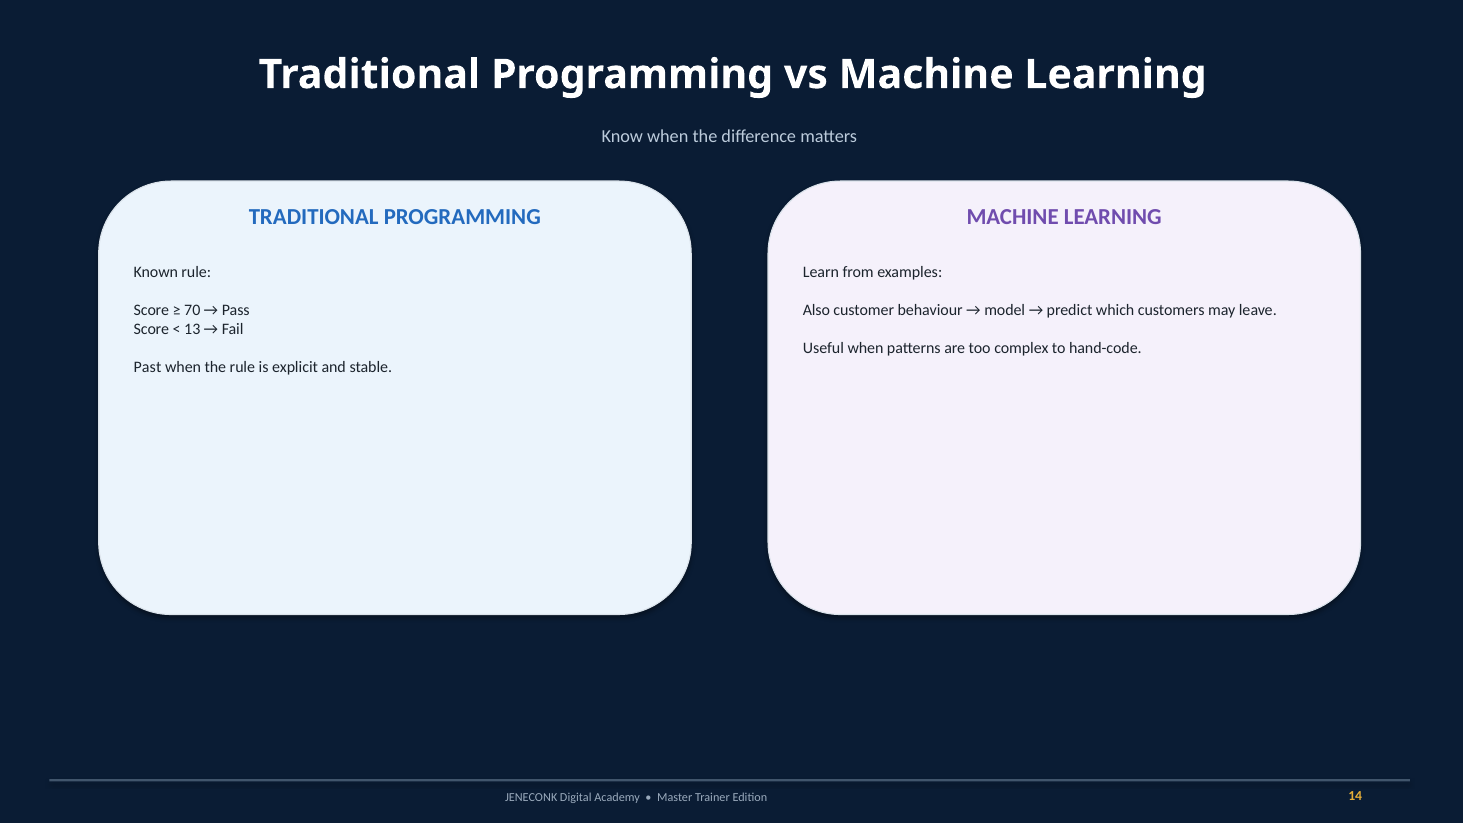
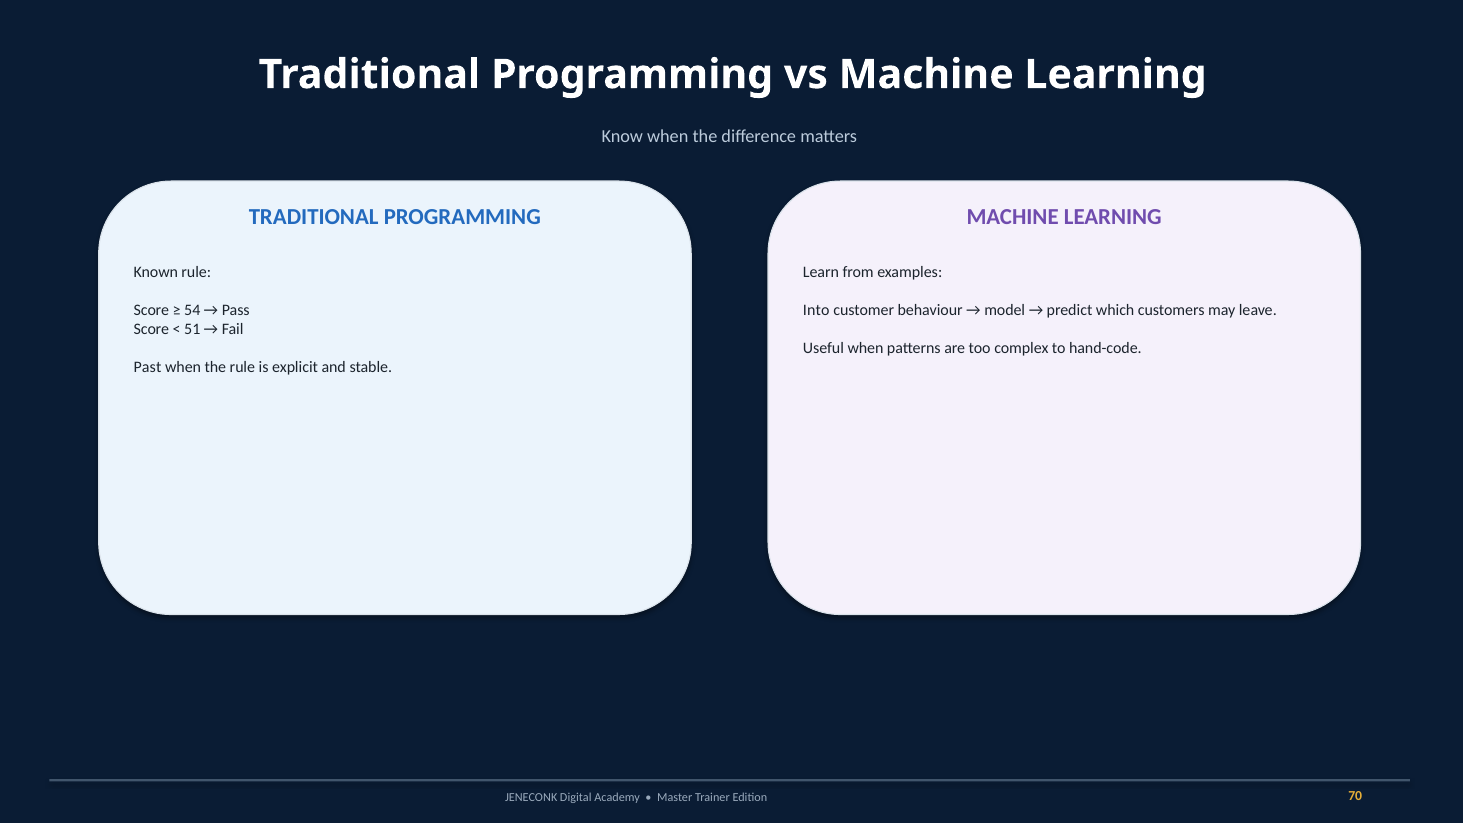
70: 70 -> 54 (192, 310)
Also: Also -> Into (816, 310)
13: 13 -> 51 (192, 329)
14: 14 -> 70 (1355, 796)
